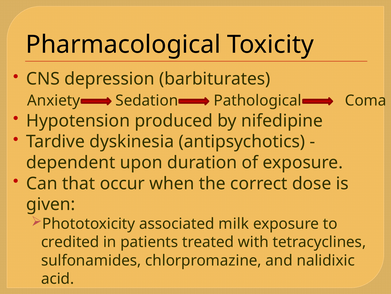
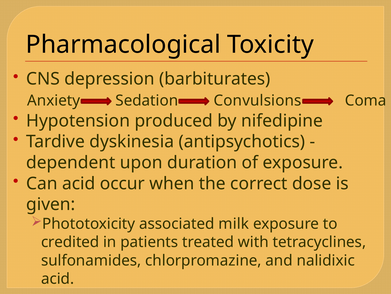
Pathological: Pathological -> Convulsions (258, 100)
Can that: that -> acid (79, 183)
